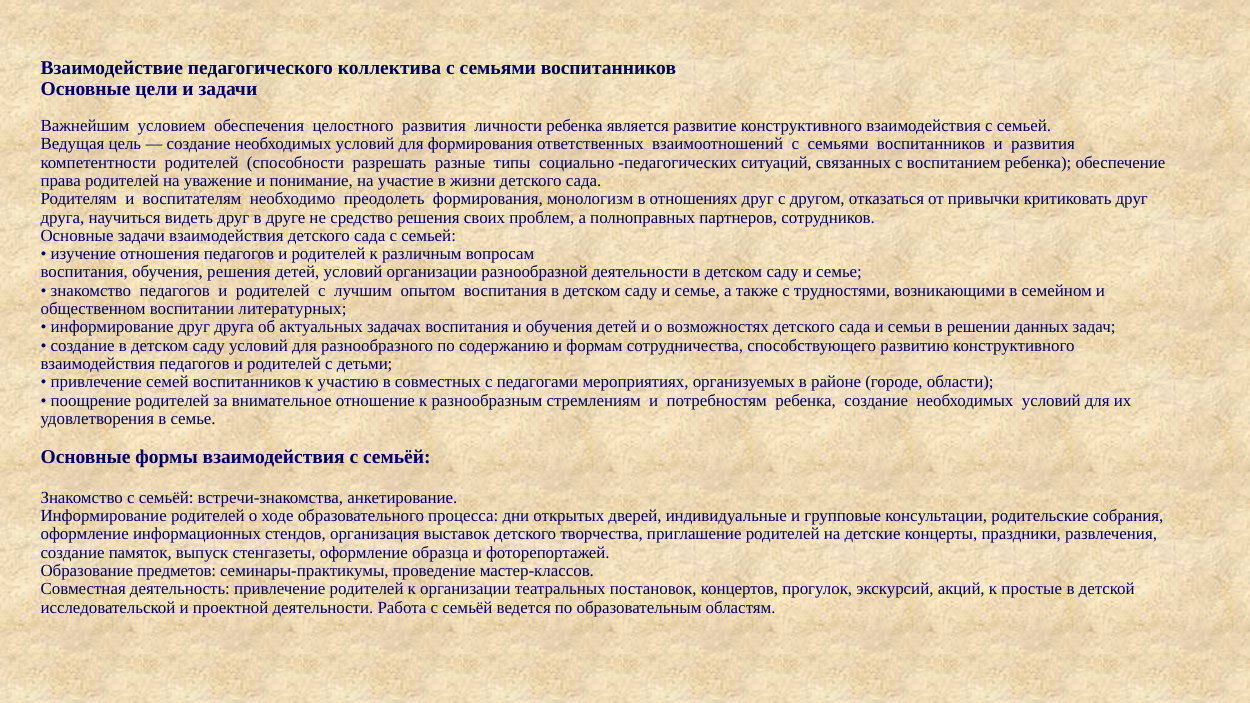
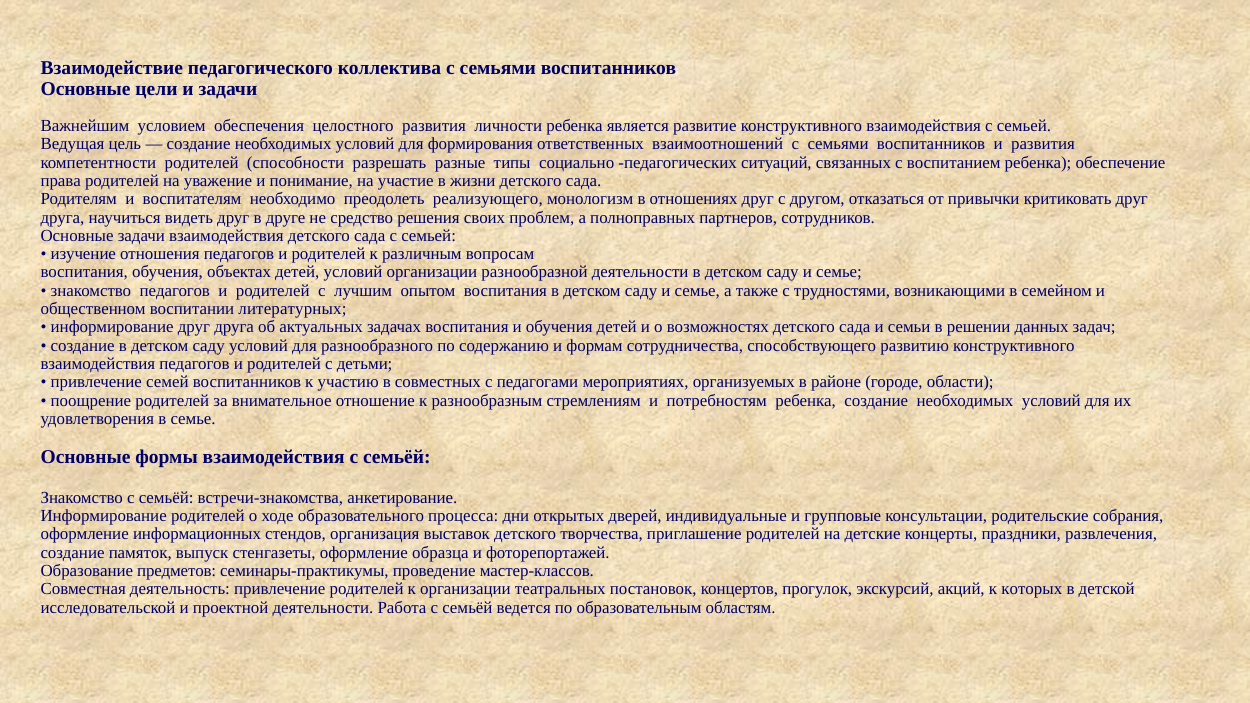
преодолеть формирования: формирования -> реализующего (488, 199)
обучения решения: решения -> объектах (239, 272)
простые: простые -> которых (1032, 589)
